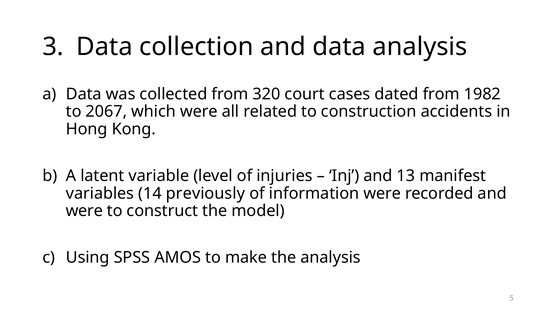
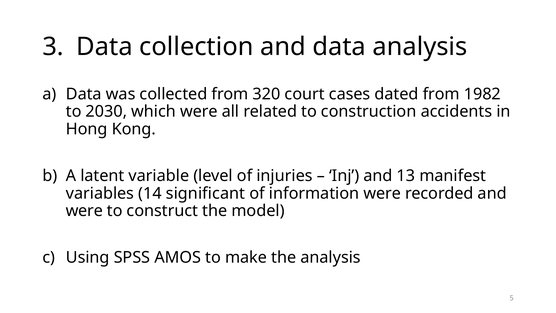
2067: 2067 -> 2030 (106, 112)
previously: previously -> significant (206, 193)
